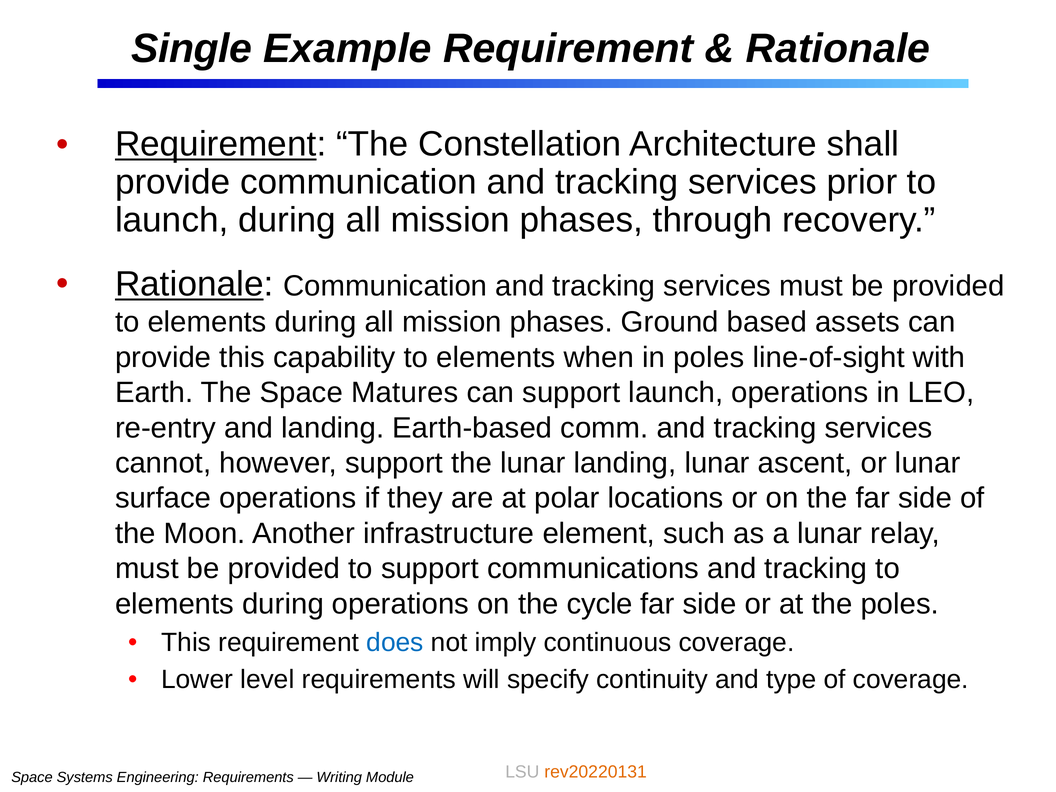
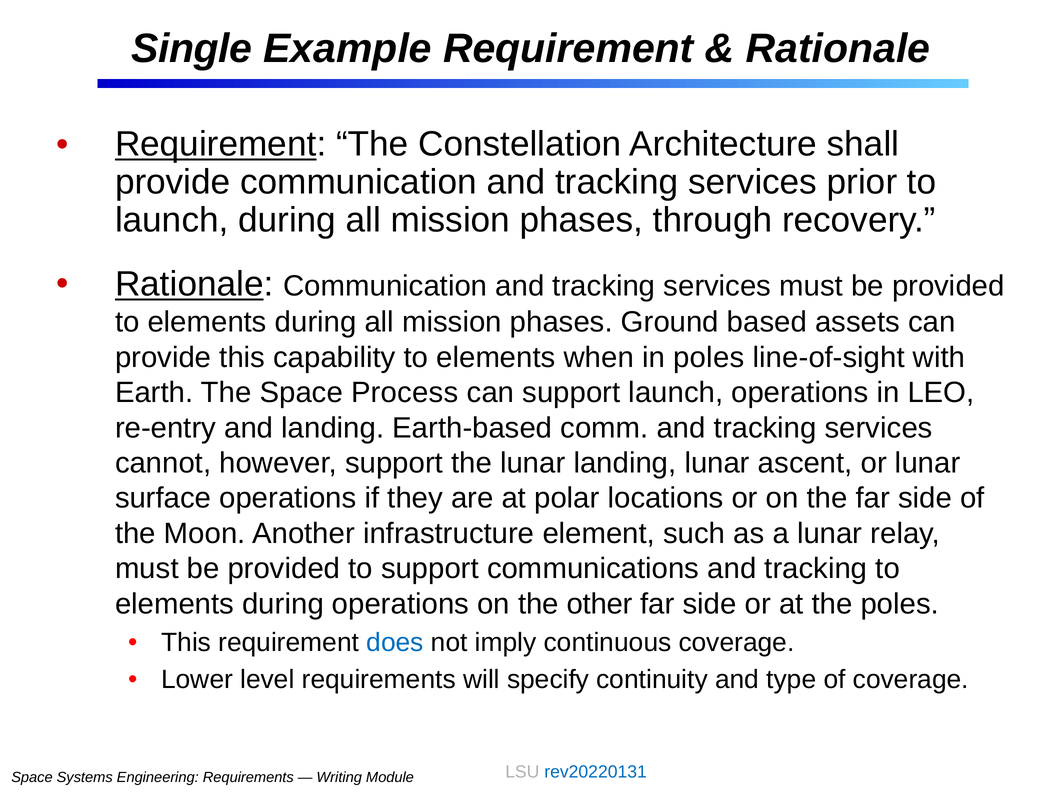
Matures: Matures -> Process (405, 393)
cycle: cycle -> other (600, 604)
rev20220131 colour: orange -> blue (596, 772)
